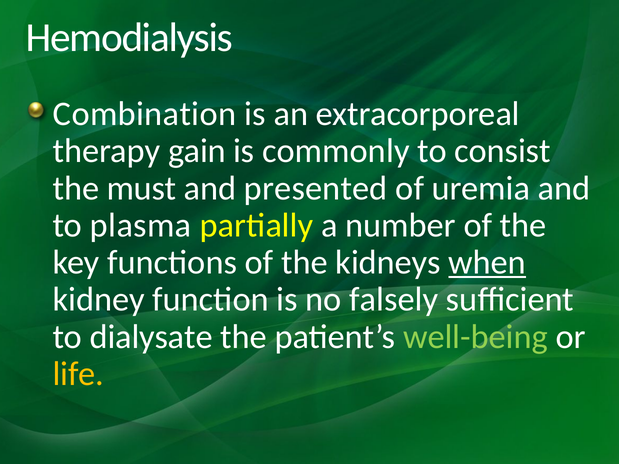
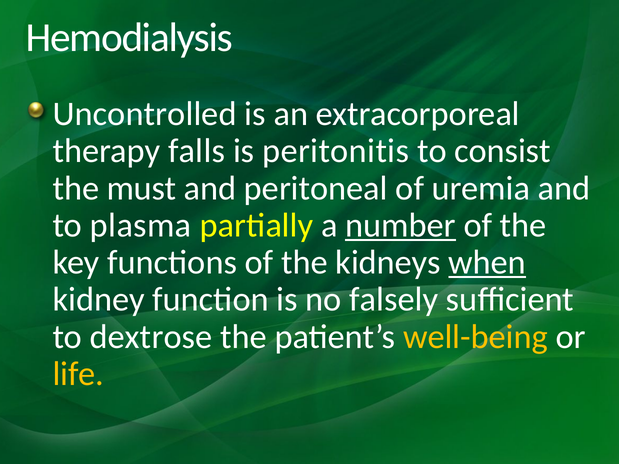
Combination: Combination -> Uncontrolled (145, 114)
gain: gain -> falls (197, 151)
commonly: commonly -> peritonitis (336, 151)
presented: presented -> peritoneal (316, 188)
number underline: none -> present (401, 225)
dialysate: dialysate -> dextrose (151, 337)
well-being colour: light green -> yellow (475, 337)
